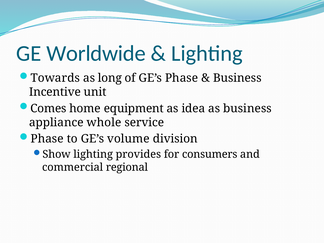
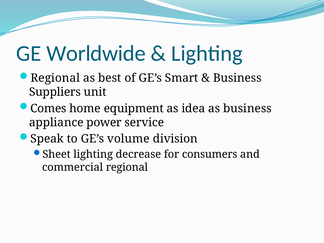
Towards: Towards -> Regional (55, 78)
long: long -> best (110, 78)
GE’s Phase: Phase -> Smart (182, 78)
Incentive: Incentive -> Suppliers (55, 92)
whole: whole -> power (104, 122)
Phase: Phase -> Speak (47, 139)
Show: Show -> Sheet (57, 154)
provides: provides -> decrease (138, 154)
